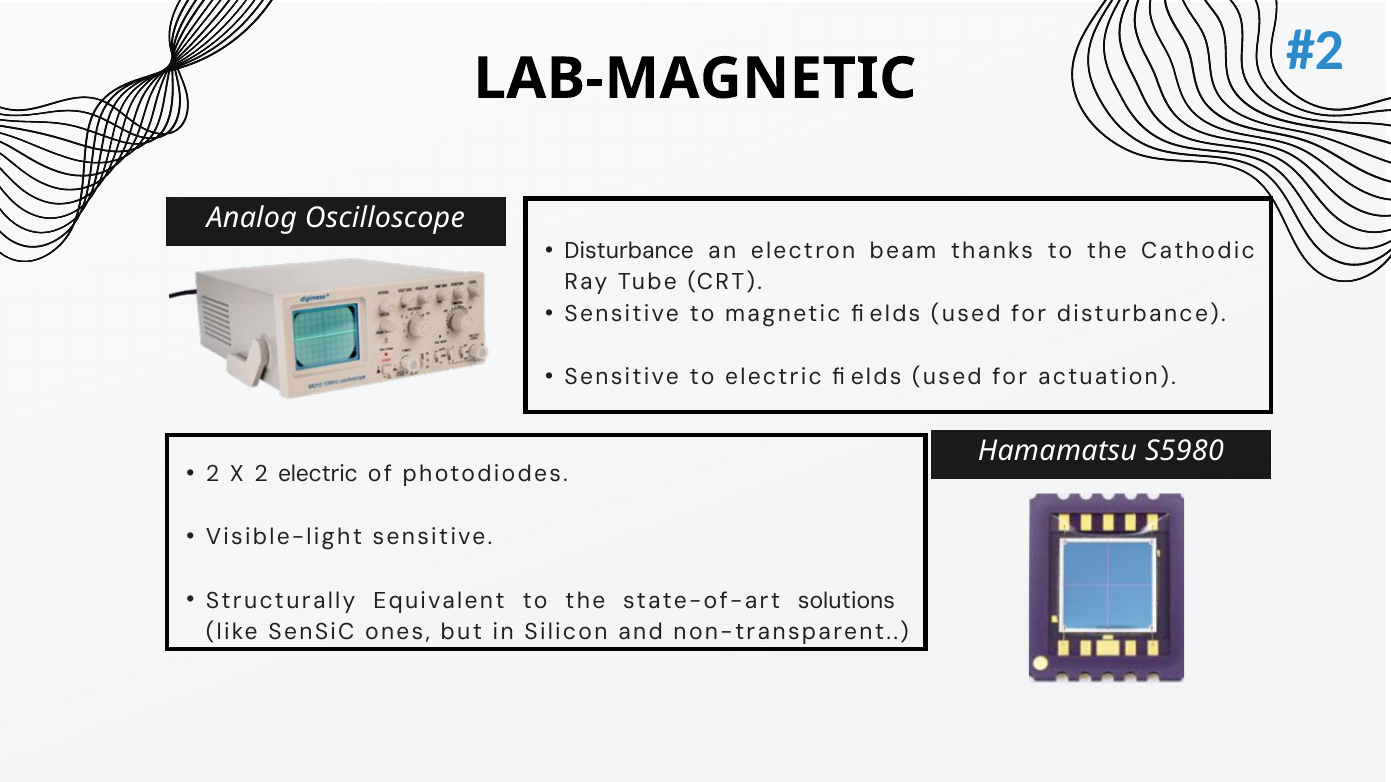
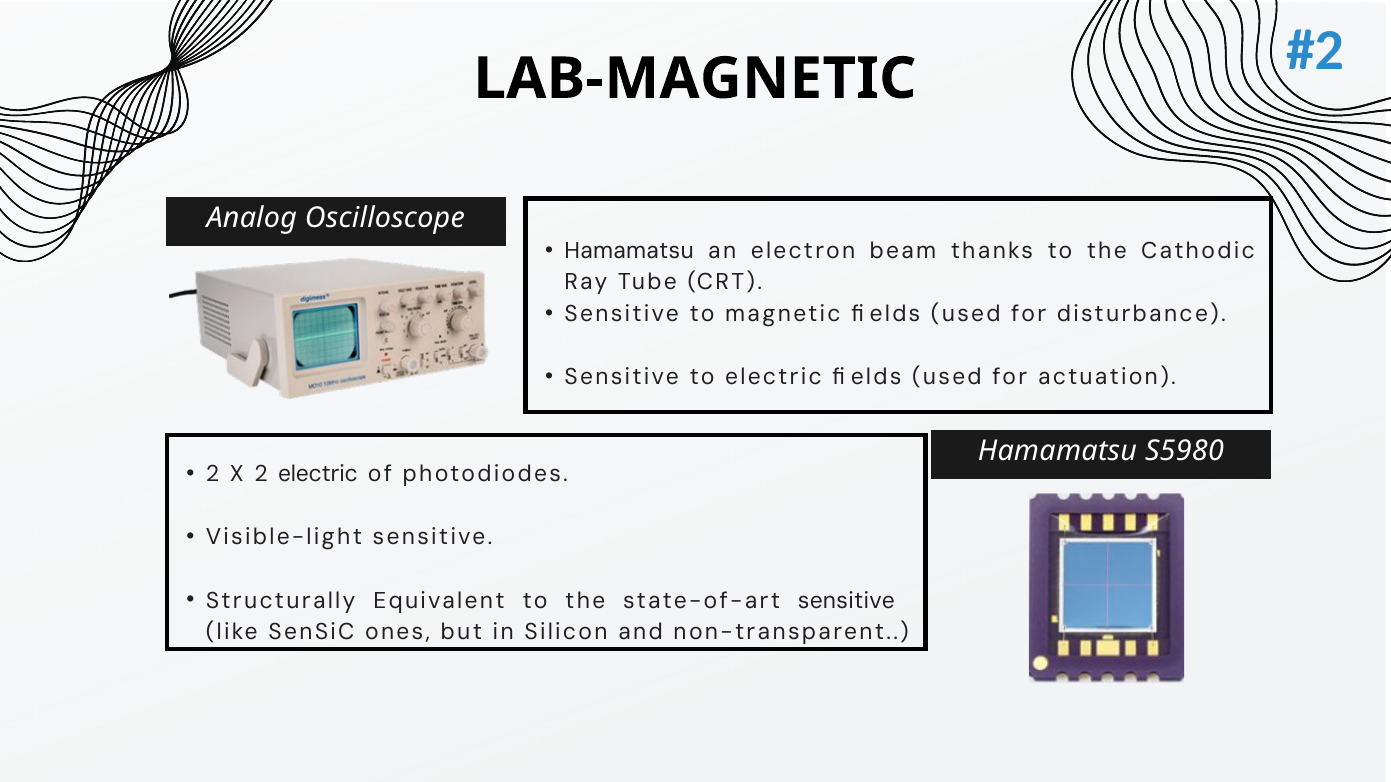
Disturbance: Disturbance -> Hamamatsu (629, 251)
state-of-art solutions: solutions -> sensitive (846, 601)
